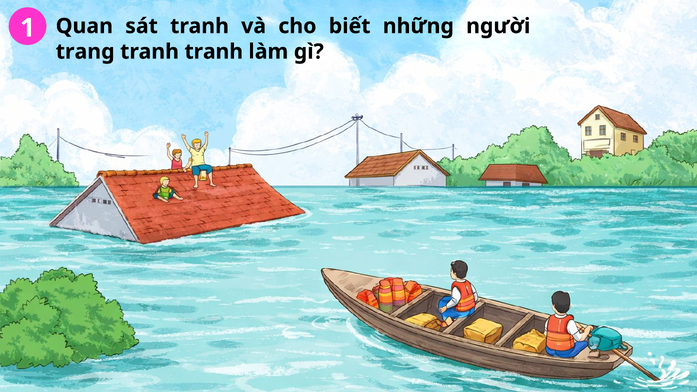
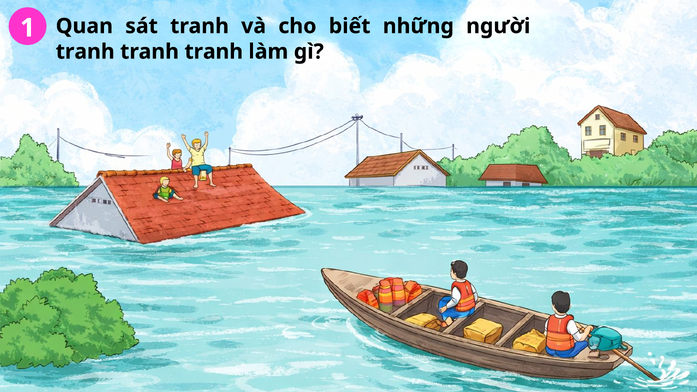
trang: trang -> tranh (85, 52)
